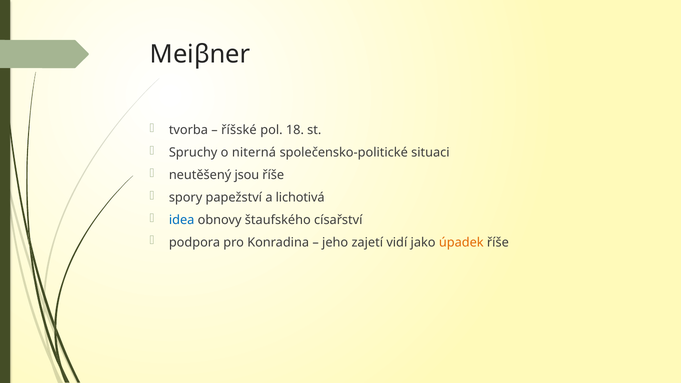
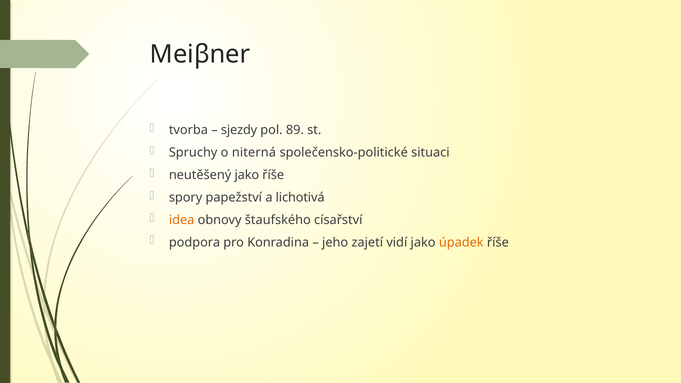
říšské: říšské -> sjezdy (239, 130)
18: 18 -> 89 (295, 130)
neutěšený jsou: jsou -> jako (247, 175)
idea colour: blue -> orange (182, 220)
